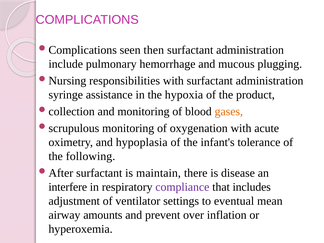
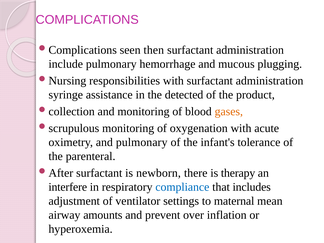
hypoxia: hypoxia -> detected (184, 95)
and hypoplasia: hypoplasia -> pulmonary (142, 142)
following: following -> parenteral (91, 156)
maintain: maintain -> newborn (158, 173)
disease: disease -> therapy (238, 173)
compliance colour: purple -> blue (182, 187)
eventual: eventual -> maternal (234, 201)
